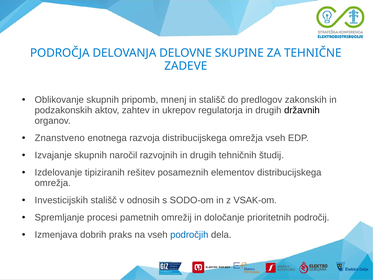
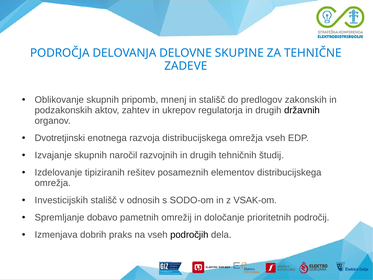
Znanstveno: Znanstveno -> Dvotretjinski (60, 138)
procesi: procesi -> dobavo (102, 217)
področjih colour: blue -> black (189, 235)
